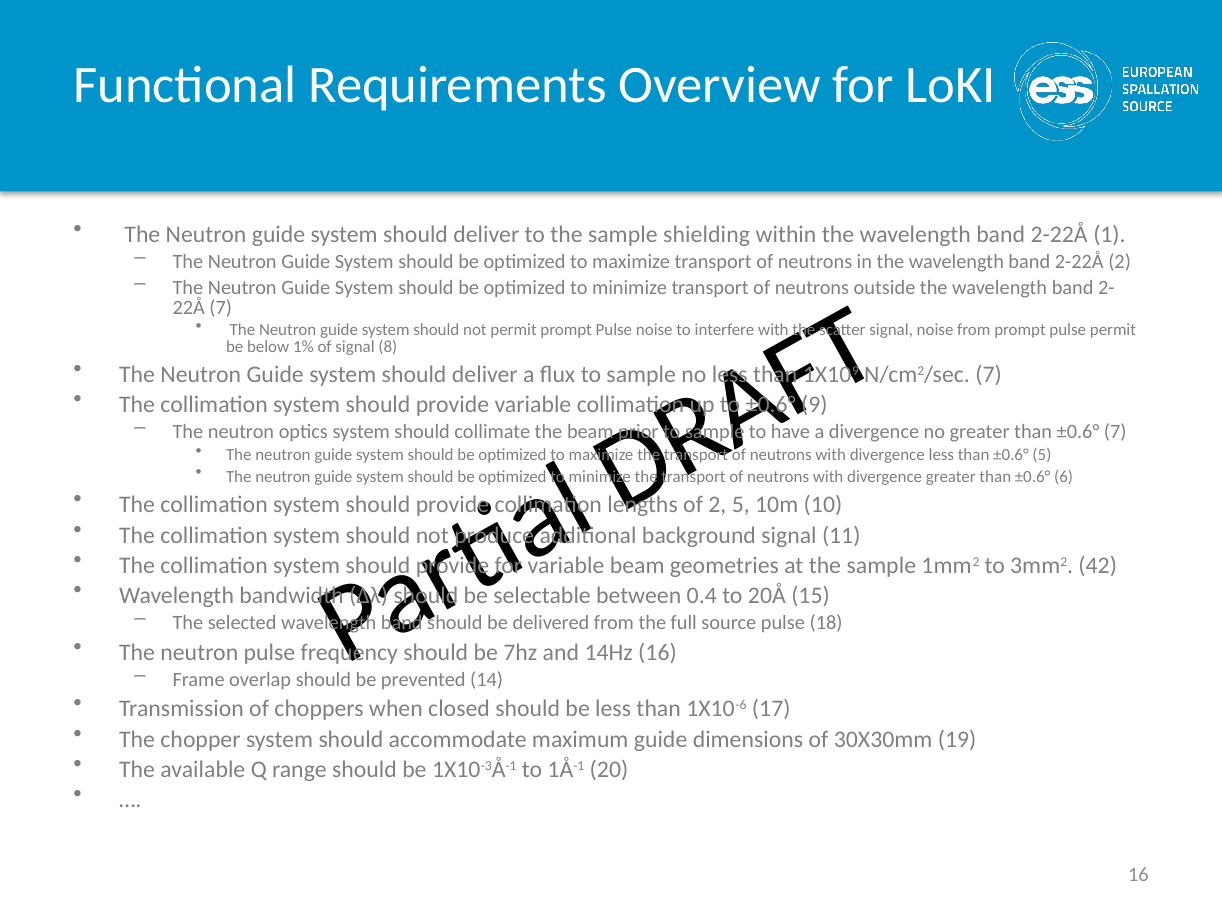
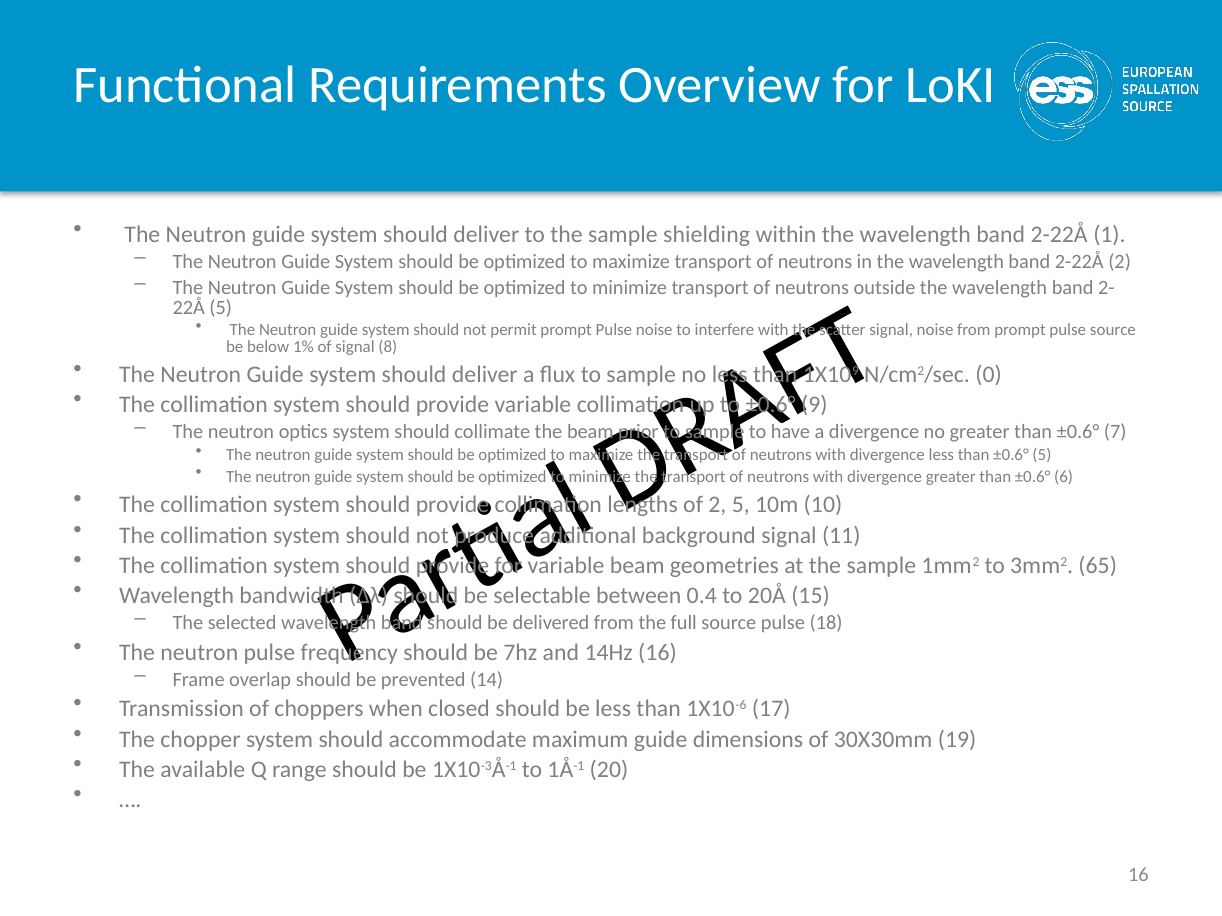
7: 7 -> 5 (221, 308)
pulse permit: permit -> source (1113, 330)
N/cm2/sec 7: 7 -> 0 (989, 375)
42: 42 -> 65 (1098, 566)
